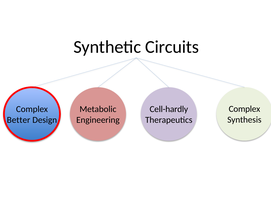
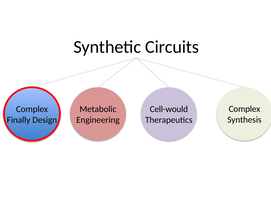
Cell-hardly: Cell-hardly -> Cell-would (169, 109)
Better: Better -> Finally (19, 120)
